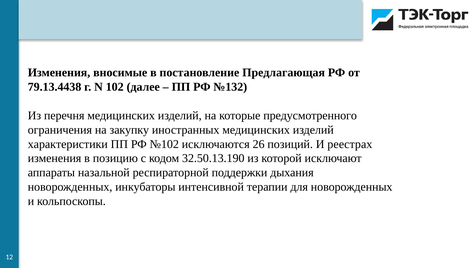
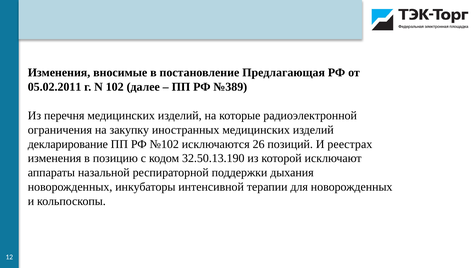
79.13.4438: 79.13.4438 -> 05.02.2011 (55, 87)
№132: №132 -> №389 (230, 87)
предусмотренного: предусмотренного -> радиоэлектронной (310, 115)
характеристики: характеристики -> декларирование (68, 144)
